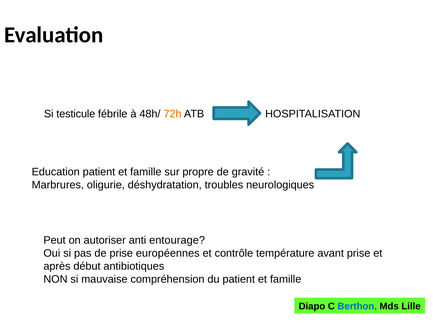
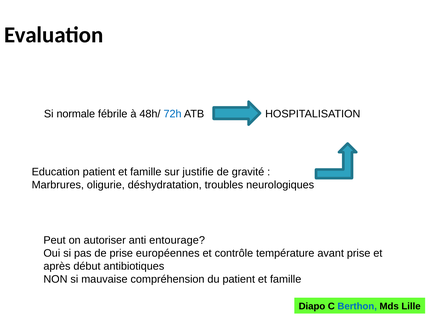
testicule: testicule -> normale (76, 114)
72h colour: orange -> blue (173, 114)
propre: propre -> justifie (198, 172)
